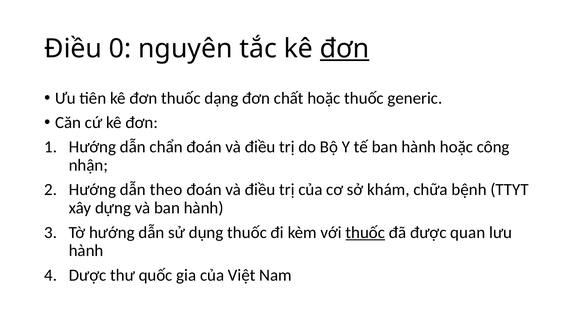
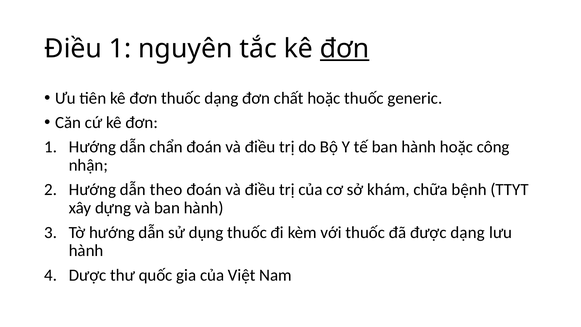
Điều 0: 0 -> 1 (120, 49)
thuốc underline: present -> none (365, 232)
được quan: quan -> dạng (468, 232)
